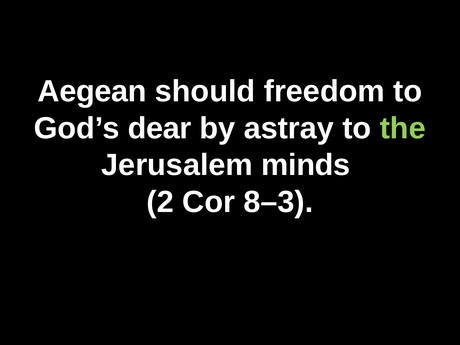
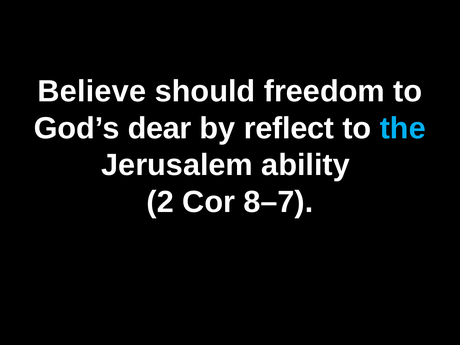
Aegean: Aegean -> Believe (92, 92)
astray: astray -> reflect (289, 128)
the colour: light green -> light blue (403, 128)
minds: minds -> ability (306, 165)
8–3: 8–3 -> 8–7 (278, 202)
